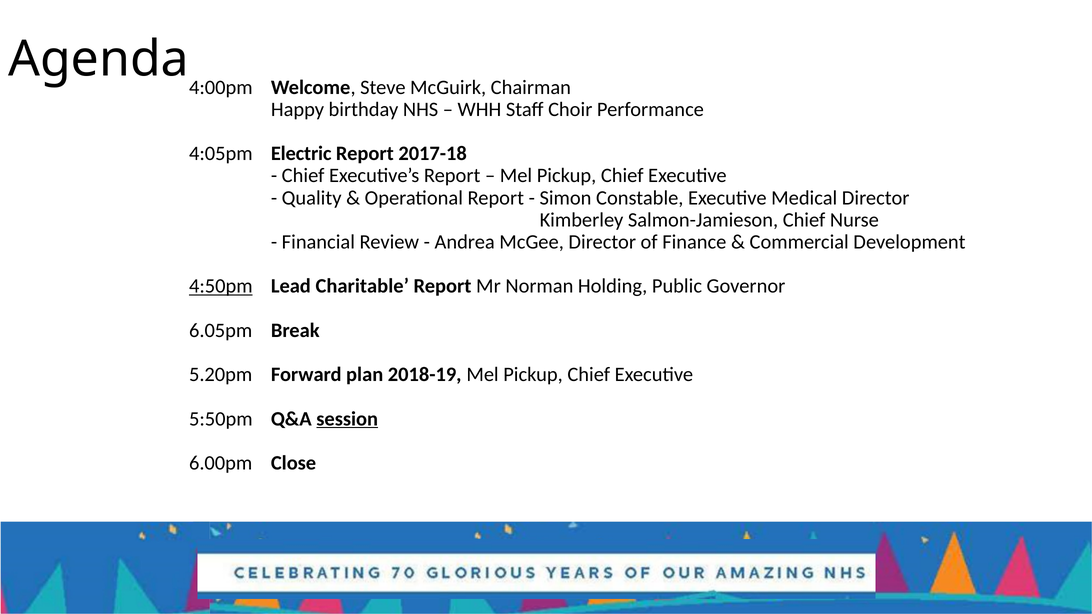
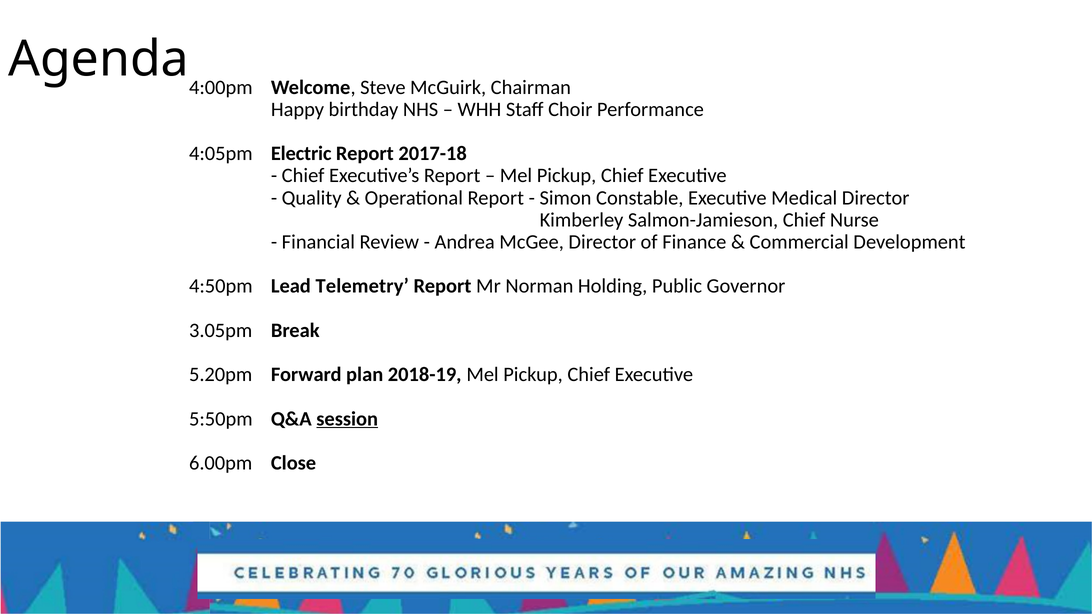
4:50pm underline: present -> none (221, 286)
Charitable: Charitable -> Telemetry (362, 286)
6.05pm: 6.05pm -> 3.05pm (221, 331)
